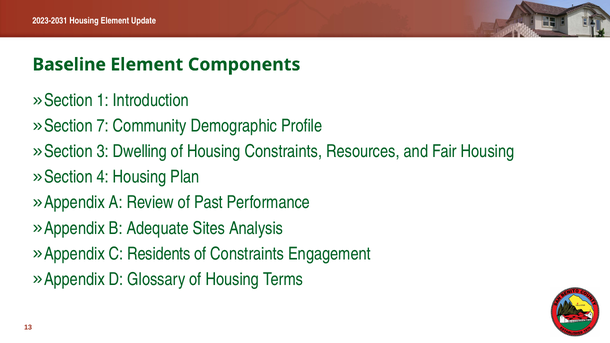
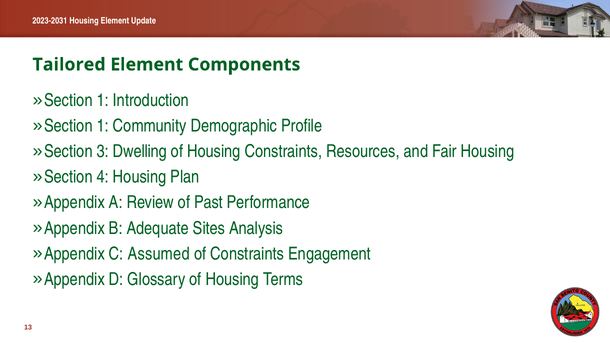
Baseline: Baseline -> Tailored (69, 65)
7: 7 -> 1 (103, 126)
Residents: Residents -> Assumed (159, 254)
